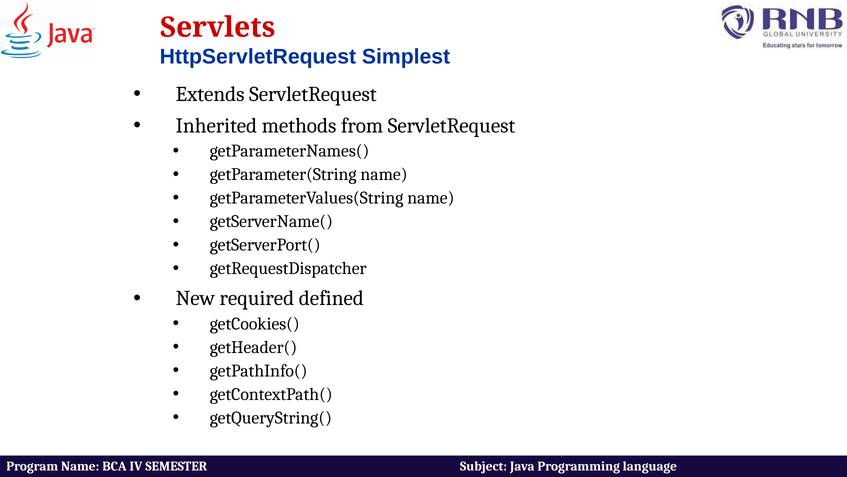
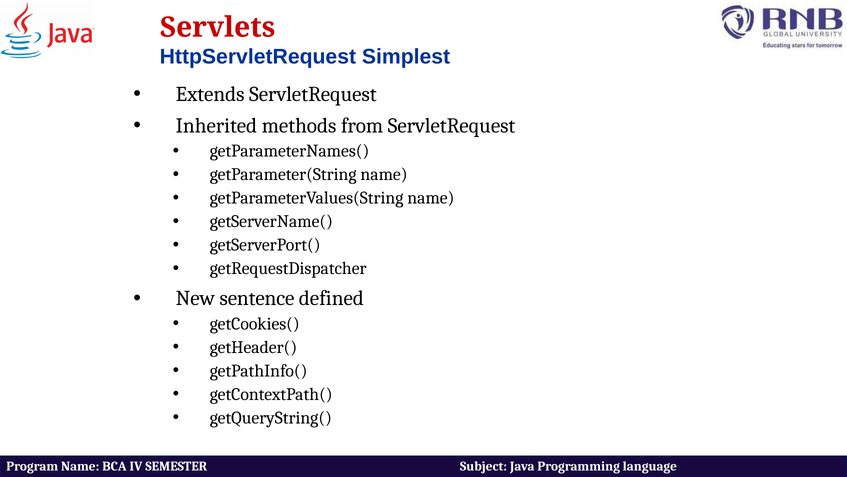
required: required -> sentence (257, 298)
